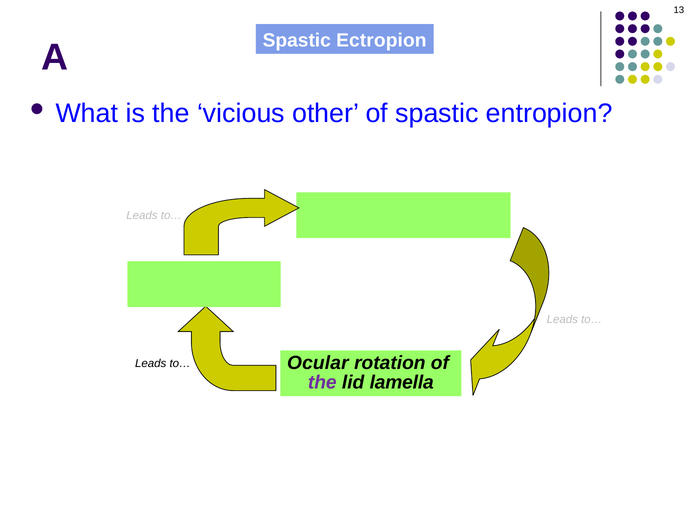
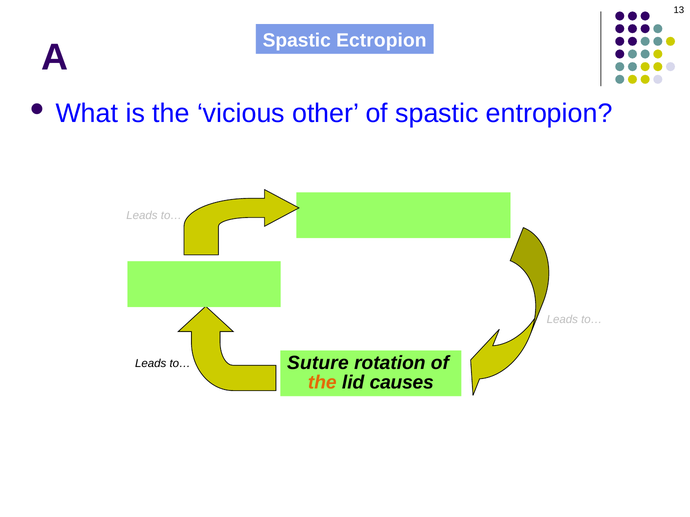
Ocular: Ocular -> Suture (318, 363)
the colour: purple -> orange (322, 383)
lamella: lamella -> causes (402, 383)
